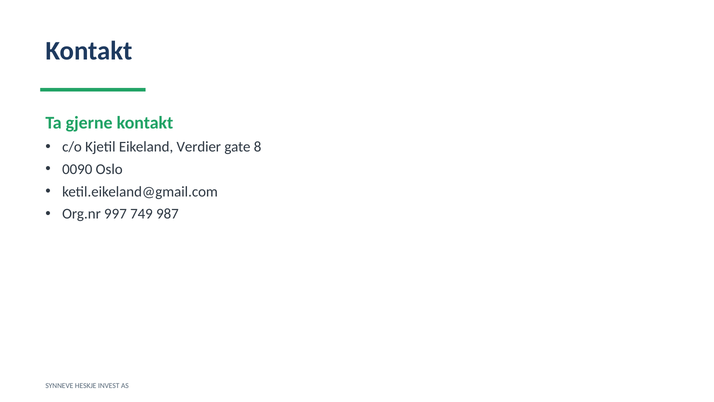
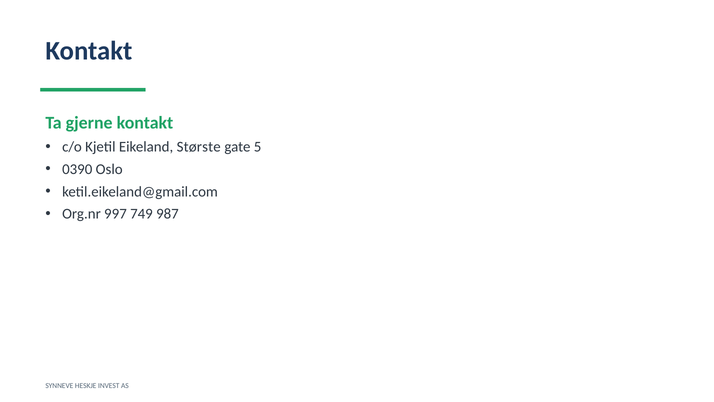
Verdier: Verdier -> Største (199, 147)
8: 8 -> 5 (258, 147)
0090: 0090 -> 0390 (77, 169)
